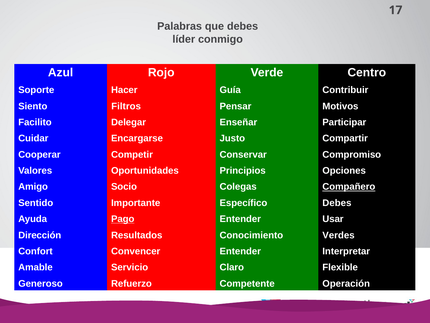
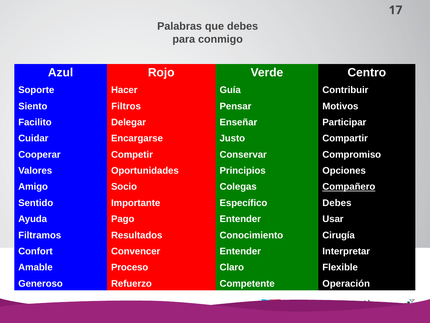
líder: líder -> para (184, 39)
Pago underline: present -> none (123, 219)
Dirección: Dirección -> Filtramos (40, 235)
Verdes: Verdes -> Cirugía (339, 235)
Servicio: Servicio -> Proceso (130, 267)
